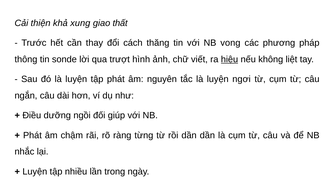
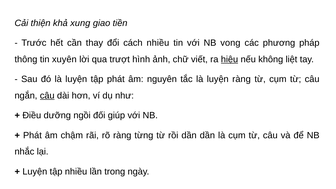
thất: thất -> tiền (120, 23)
cách thăng: thăng -> nhiều (158, 43)
sonde: sonde -> xuyên (64, 59)
luyện ngơi: ngơi -> ràng (242, 79)
câu underline: none -> present (47, 96)
